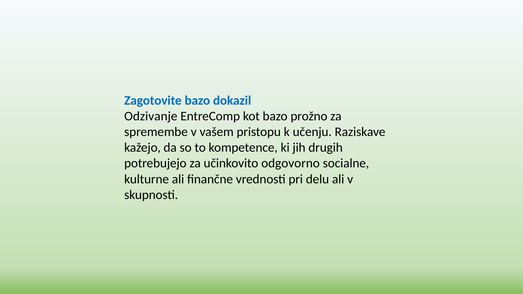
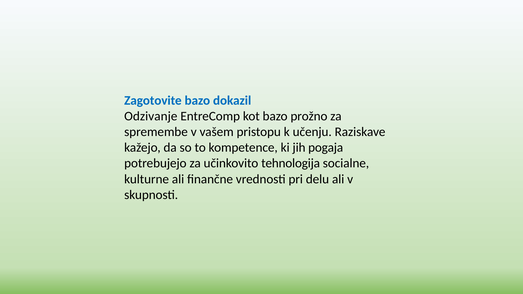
drugih: drugih -> pogaja (326, 148)
odgovorno: odgovorno -> tehnologija (291, 163)
